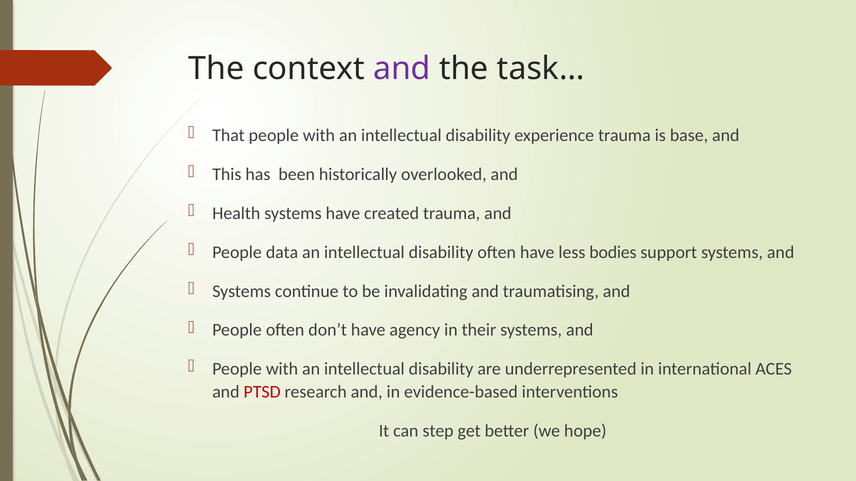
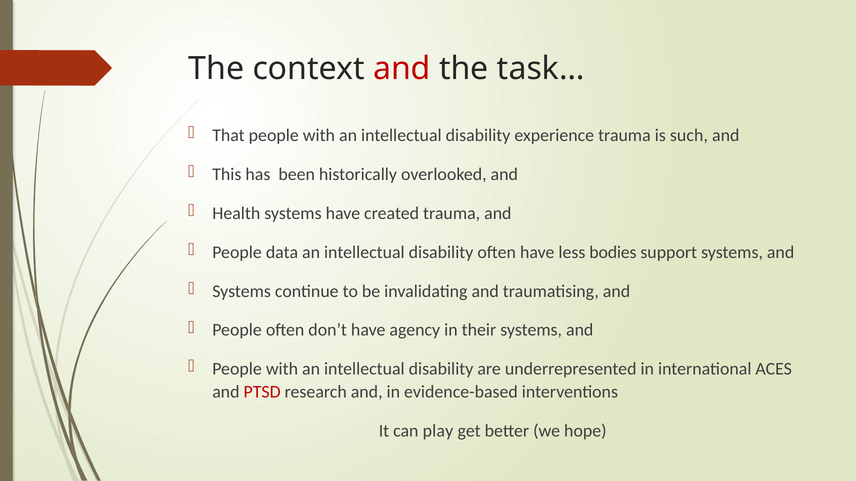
and colour: purple -> red (402, 69)
base: base -> such (689, 136)
step: step -> play (438, 431)
